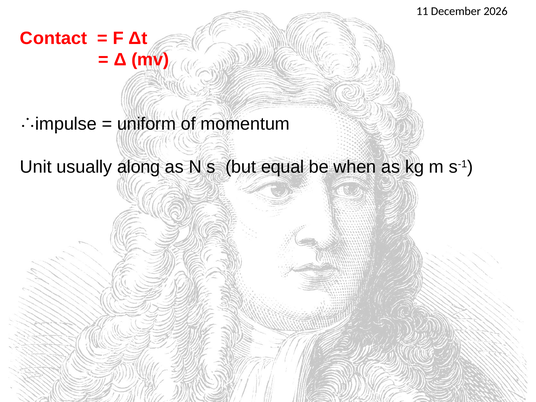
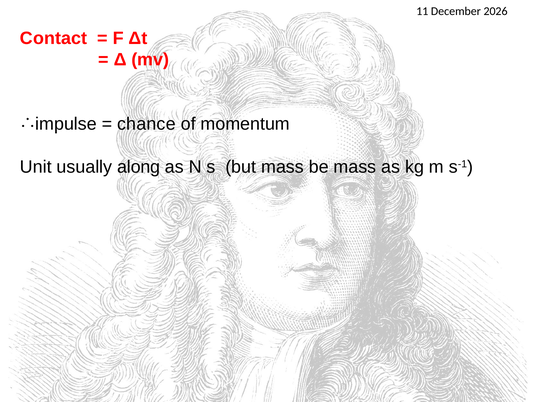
uniform: uniform -> chance (146, 124)
but equal: equal -> mass (282, 167)
be when: when -> mass (355, 167)
